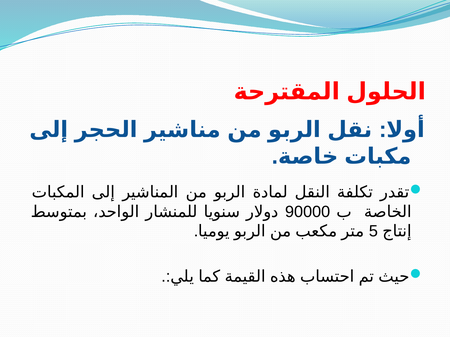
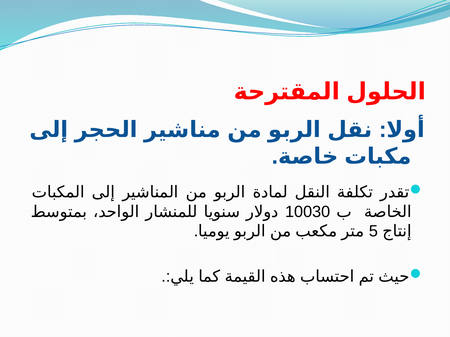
90000: 90000 -> 10030 (308, 212)
